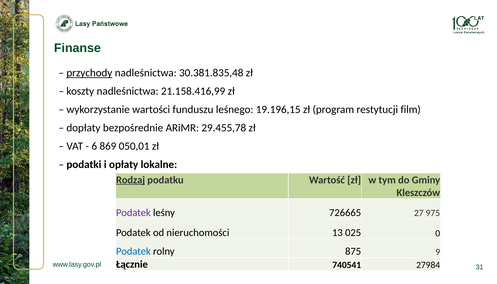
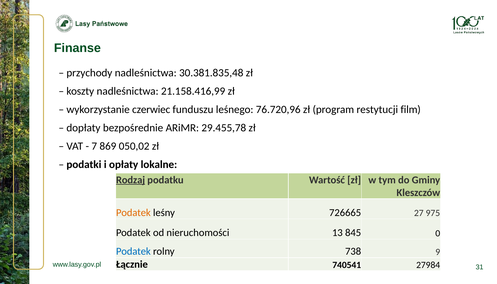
przychody underline: present -> none (89, 73)
wartości: wartości -> czerwiec (151, 109)
19.196,15: 19.196,15 -> 76.720,96 (278, 109)
6: 6 -> 7 (94, 146)
050,01: 050,01 -> 050,02 (134, 146)
Podatek colour: purple -> orange (133, 212)
025: 025 -> 845 (353, 233)
875: 875 -> 738 (353, 251)
